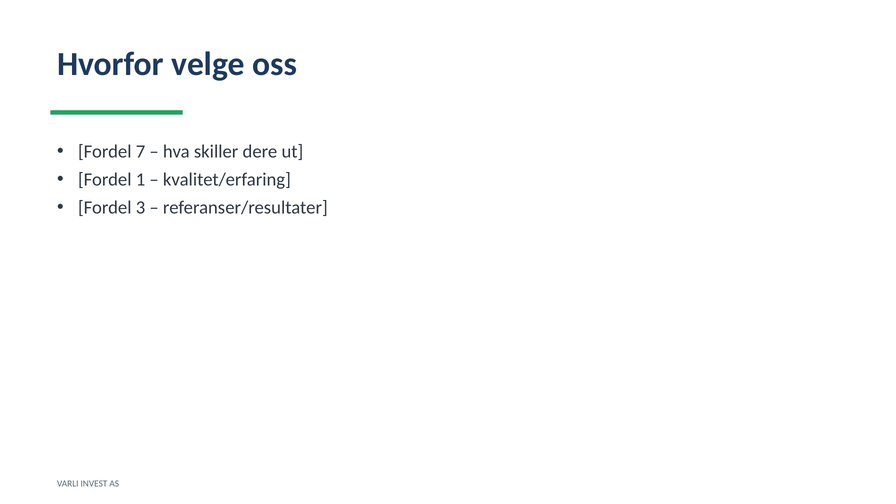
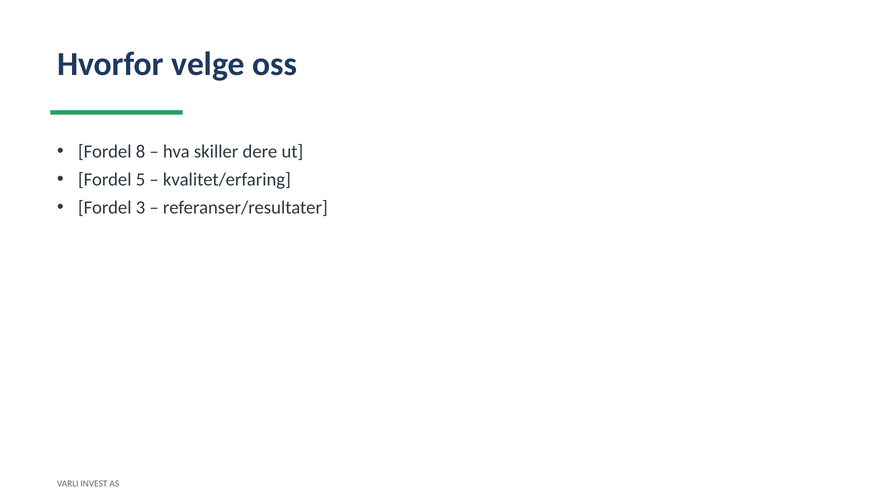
7: 7 -> 8 (141, 152)
1: 1 -> 5 (141, 180)
